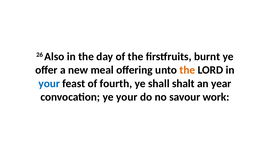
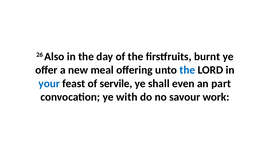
the colour: orange -> blue (187, 70)
fourth: fourth -> servile (116, 83)
shalt: shalt -> even (183, 83)
year: year -> part (221, 83)
ye your: your -> with (127, 97)
